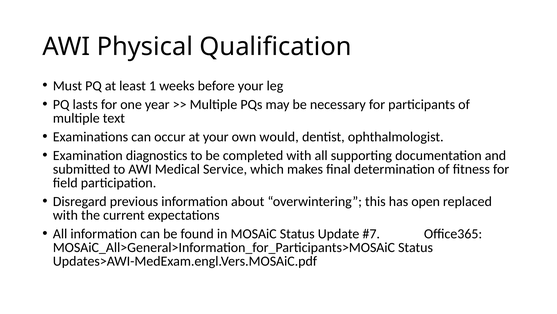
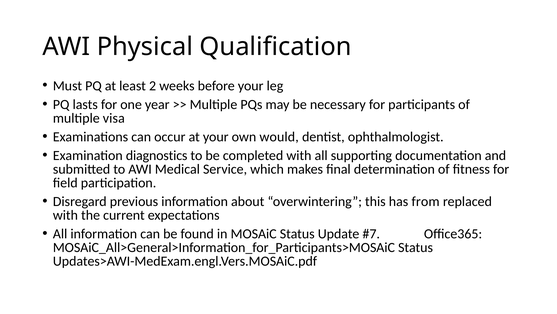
1: 1 -> 2 (153, 86)
text: text -> visa (114, 118)
open: open -> from (426, 201)
